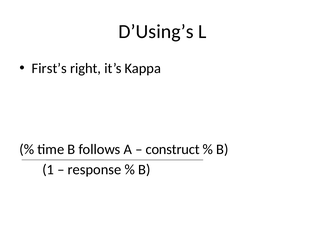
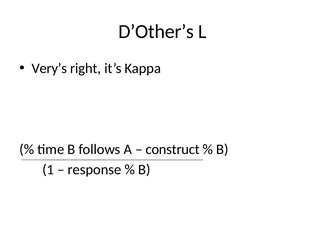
D’Using’s: D’Using’s -> D’Other’s (156, 31)
First’s: First’s -> Very’s (49, 68)
